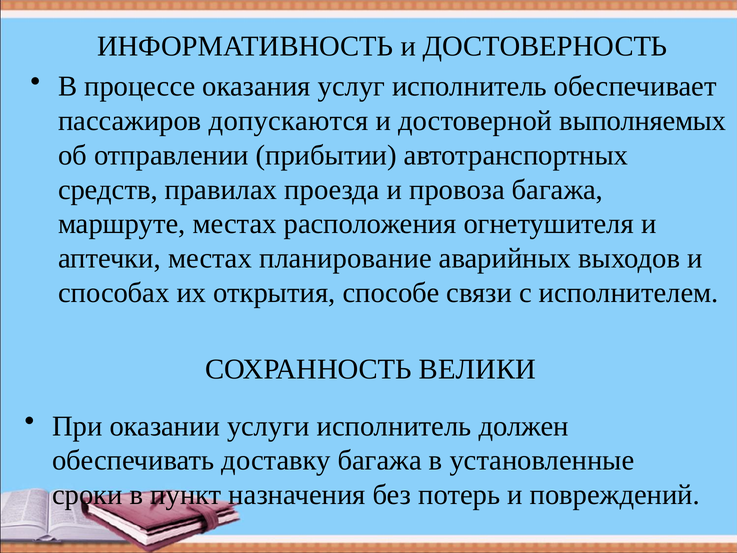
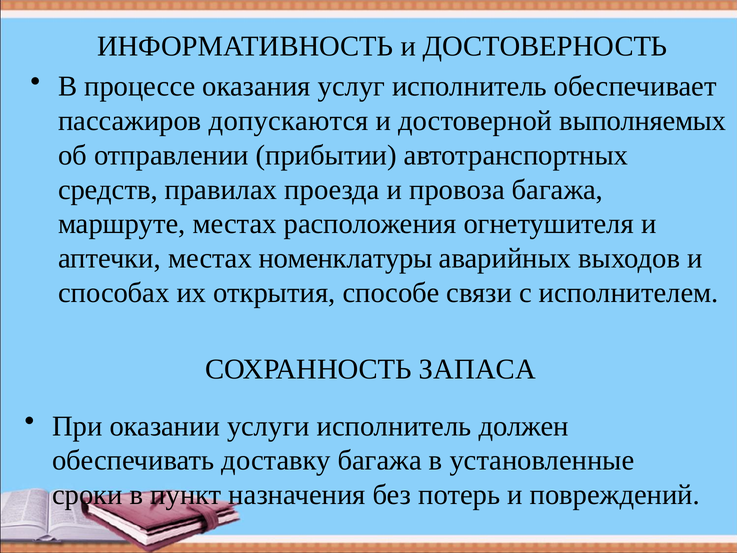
планирование: планирование -> номенклатуры (346, 258)
ВЕЛИКИ: ВЕЛИКИ -> ЗАПАСА (477, 369)
